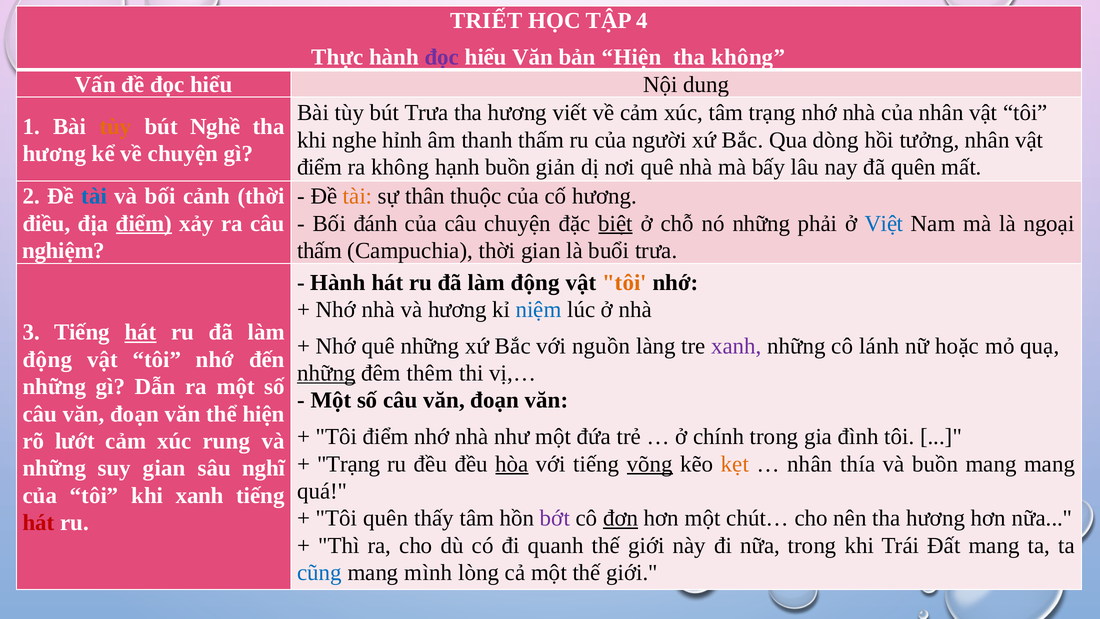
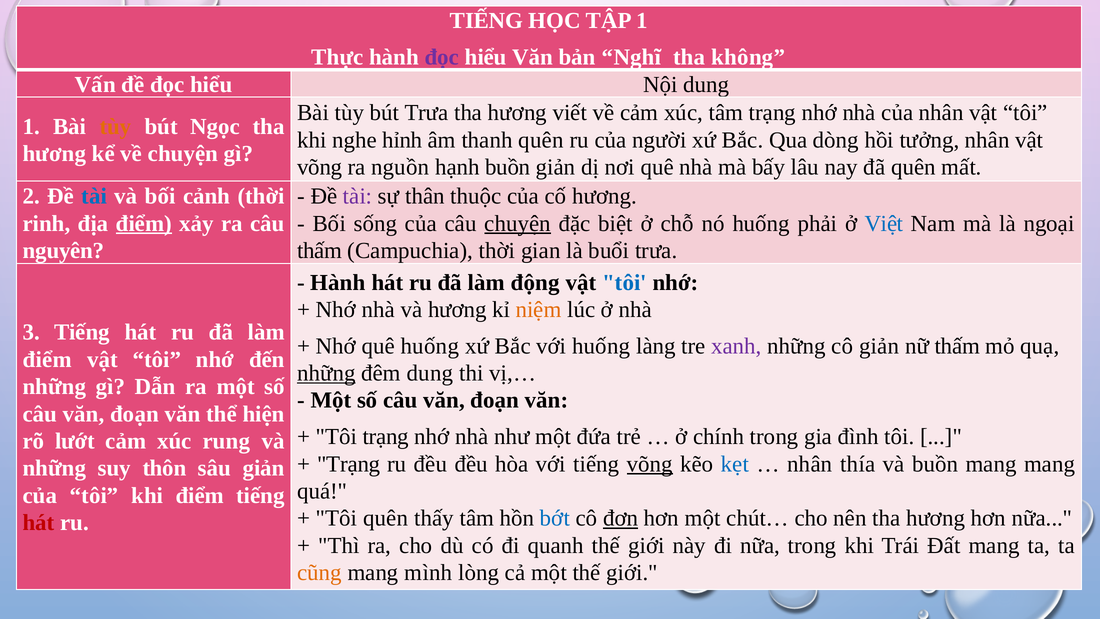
TRIẾT: TRIẾT -> TIẾNG (486, 21)
TẬP 4: 4 -> 1 (642, 21)
bản Hiện: Hiện -> Nghĩ (632, 57)
Nghề: Nghề -> Ngọc (215, 126)
thanh thấm: thấm -> quên (541, 140)
điểm: điểm -> võng (320, 167)
ra không: không -> nguồn (400, 167)
tài colour: orange -> purple (358, 196)
điều: điều -> rinh (47, 223)
đánh: đánh -> sống (375, 223)
chuyện underline: none -> present (518, 223)
biệt underline: present -> none (615, 223)
nó những: những -> huống (761, 223)
nghiệm: nghiệm -> nguyên (64, 251)
tôi colour: orange -> blue (624, 282)
niệm colour: blue -> orange (539, 310)
hát underline: present -> none (141, 332)
quê những: những -> huống (430, 346)
với nguồn: nguồn -> huống (601, 346)
cô lánh: lánh -> giản (879, 346)
nữ hoặc: hoặc -> thấm (957, 346)
động: động -> điểm (47, 359)
đêm thêm: thêm -> dung (430, 373)
Tôi điểm: điểm -> trạng (386, 437)
hòa underline: present -> none (512, 464)
kẹt colour: orange -> blue (735, 464)
suy gian: gian -> thôn (164, 468)
sâu nghĩ: nghĩ -> giản (264, 468)
khi xanh: xanh -> điểm (200, 495)
bớt colour: purple -> blue (555, 518)
cũng colour: blue -> orange (320, 572)
